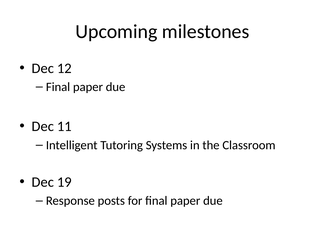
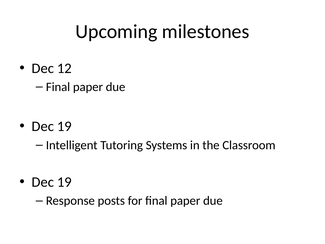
11: 11 -> 19 (64, 126)
